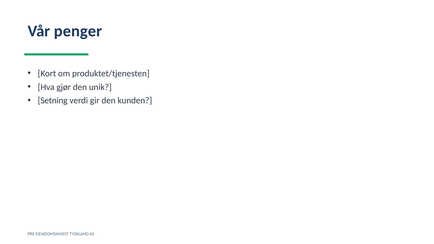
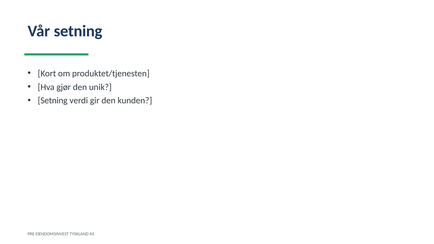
Vår penger: penger -> setning (78, 31)
